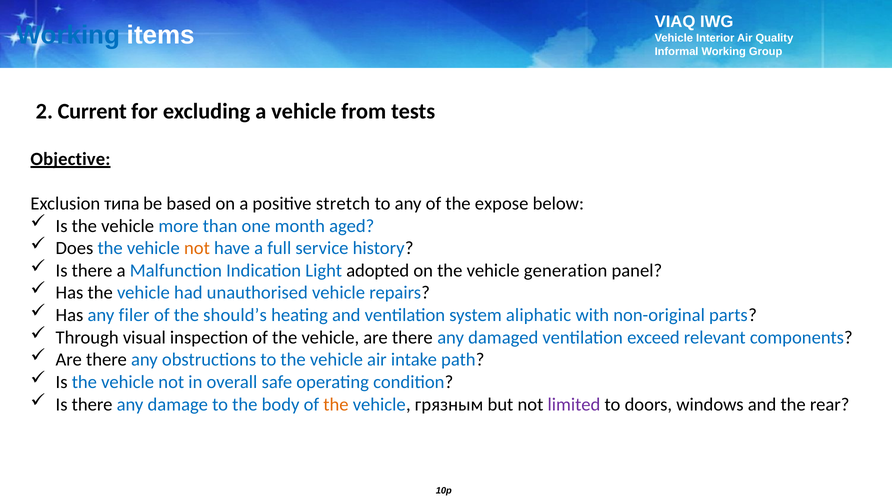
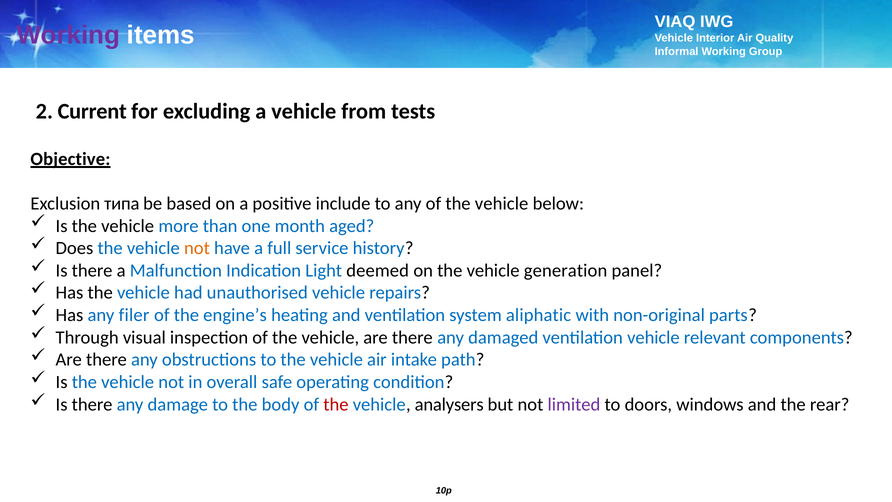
Working colour: blue -> purple (68, 35)
stretch: stretch -> include (343, 203)
any of the expose: expose -> vehicle (502, 203)
adopted: adopted -> deemed (378, 270)
should’s: should’s -> engine’s (235, 315)
ventilation exceed: exceed -> vehicle (653, 337)
the colour: orange -> red (336, 404)
грязным: грязным -> analysers (449, 404)
